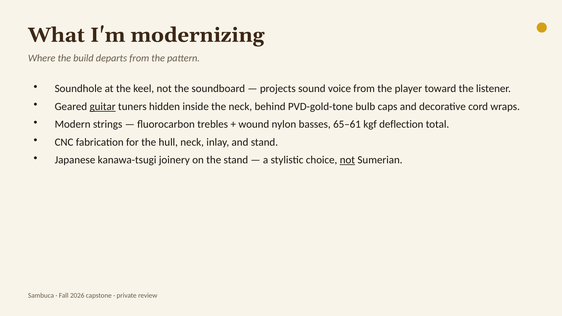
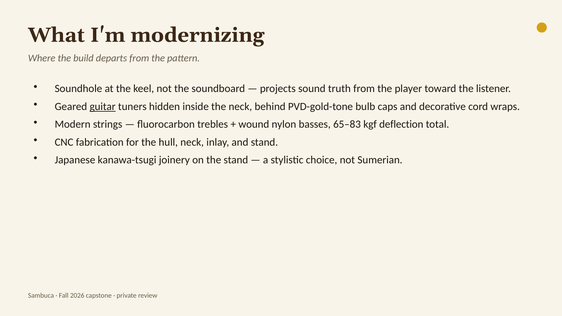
voice: voice -> truth (339, 89)
65–61: 65–61 -> 65–83 (347, 124)
not underline: present -> none (347, 160)
